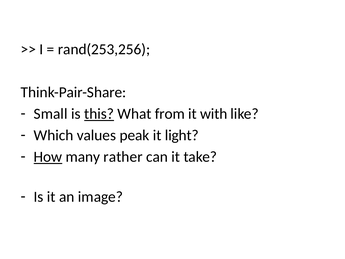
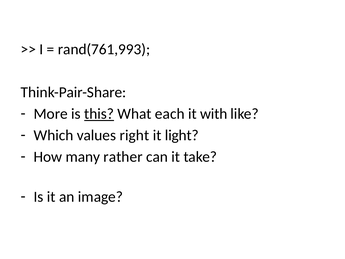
rand(253,256: rand(253,256 -> rand(761,993 (104, 49)
Small: Small -> More (51, 114)
from: from -> each (170, 114)
peak: peak -> right (134, 135)
How underline: present -> none (48, 157)
